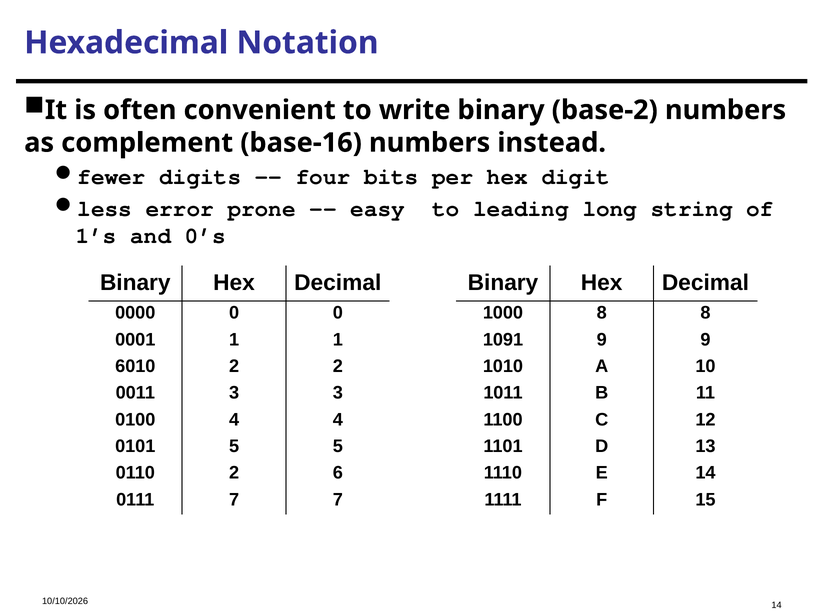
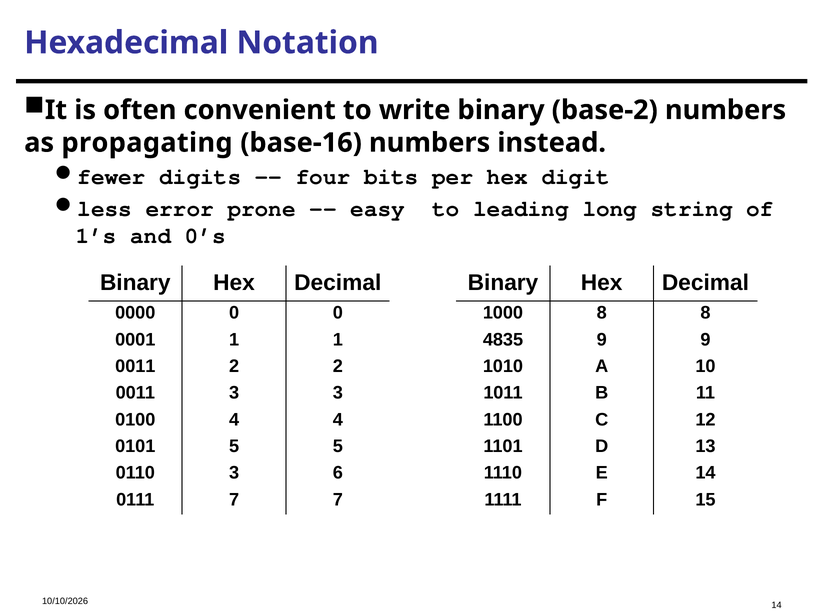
complement: complement -> propagating (147, 143)
1091: 1091 -> 4835 (503, 339)
6010: 6010 -> 0011 (135, 366)
0110 2: 2 -> 3 (234, 473)
